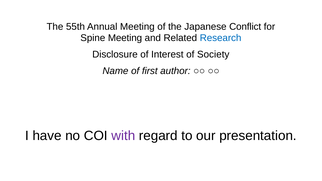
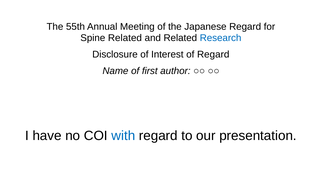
Japanese Conflict: Conflict -> Regard (245, 27)
Spine Meeting: Meeting -> Related (125, 38)
of Society: Society -> Regard (213, 55)
with colour: purple -> blue (123, 136)
